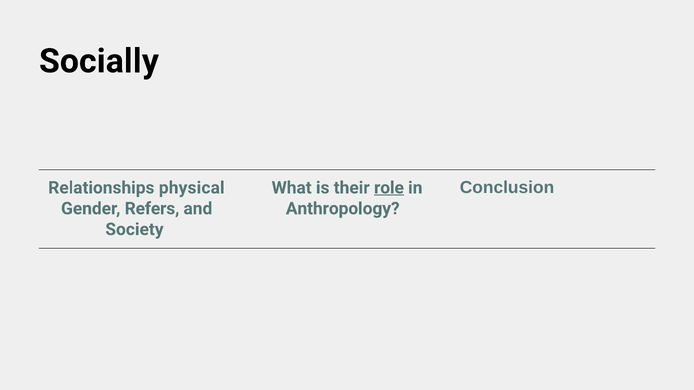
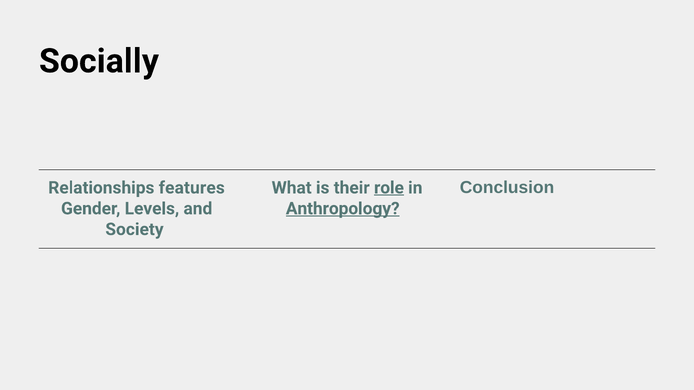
physical: physical -> features (192, 188)
Refers: Refers -> Levels (152, 209)
Anthropology underline: none -> present (343, 209)
